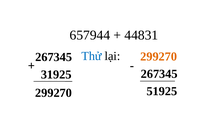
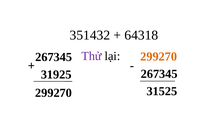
657944: 657944 -> 351432 (90, 35)
44831: 44831 -> 64318 (141, 35)
Thử colour: blue -> purple (91, 56)
51925: 51925 -> 31525 (162, 91)
